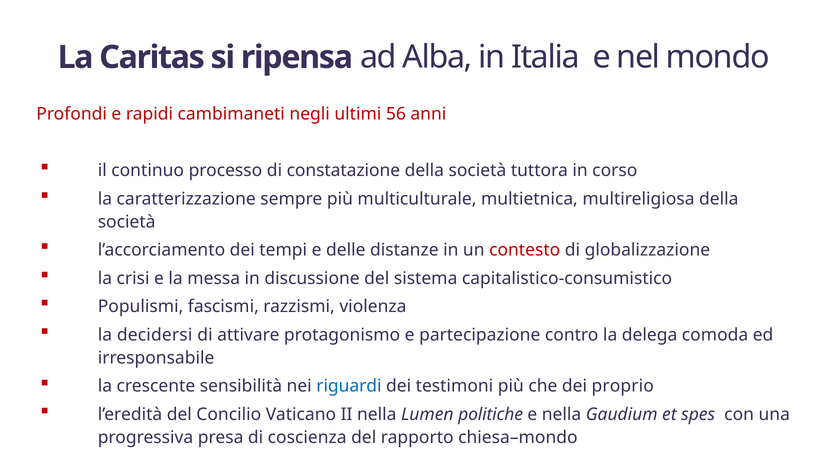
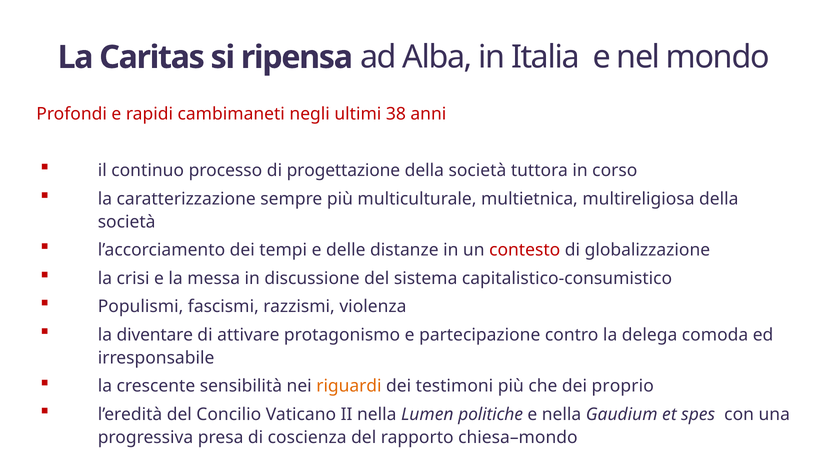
56: 56 -> 38 (396, 114)
constatazione: constatazione -> progettazione (343, 170)
decidersi: decidersi -> diventare (155, 335)
riguardi colour: blue -> orange (349, 386)
